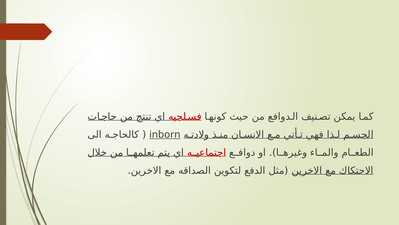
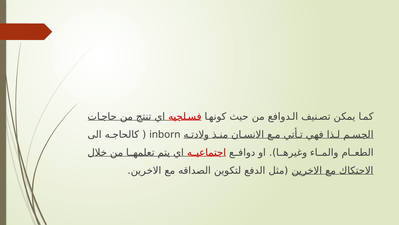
inborn underline: present -> none (165, 134)
